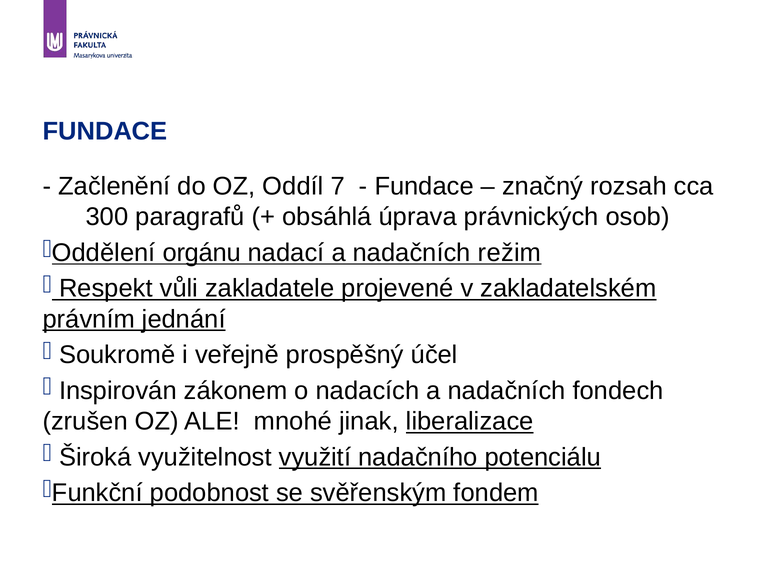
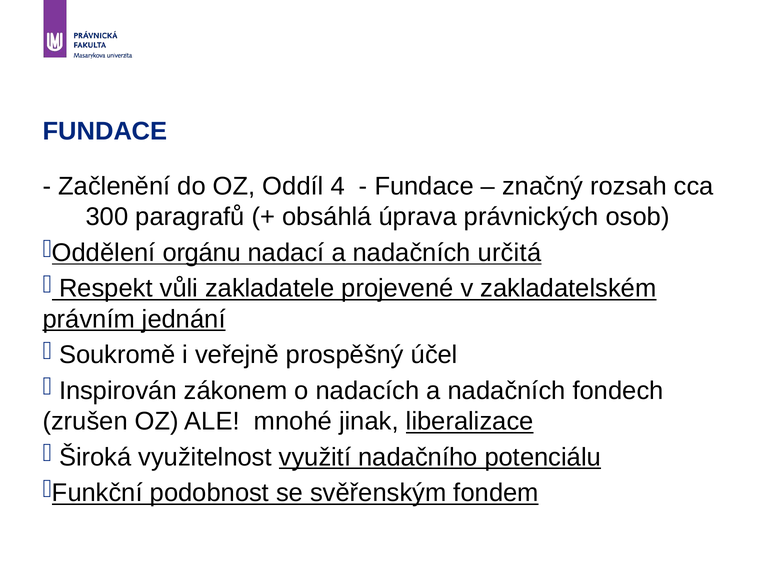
7: 7 -> 4 (338, 186)
režim: režim -> určitá (510, 253)
